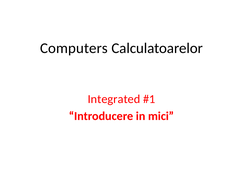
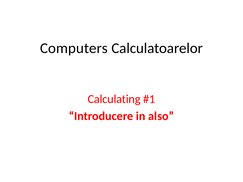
Integrated: Integrated -> Calculating (114, 99)
mici: mici -> also (161, 116)
